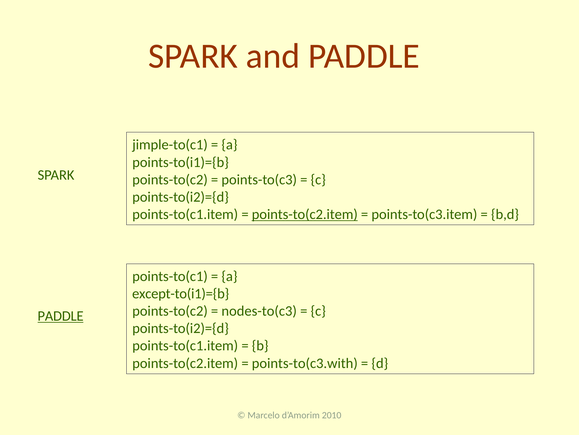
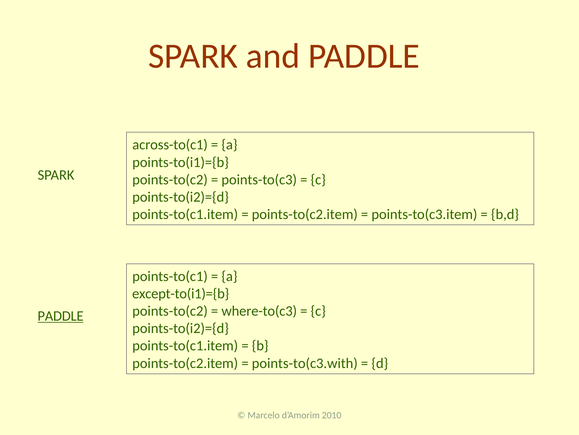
jimple-to(c1: jimple-to(c1 -> across-to(c1 (170, 145)
points-to(c2.item underline: present -> none (305, 214)
nodes-to(c3: nodes-to(c3 -> where-to(c3 (259, 311)
